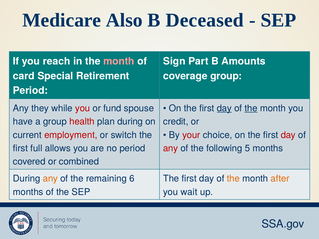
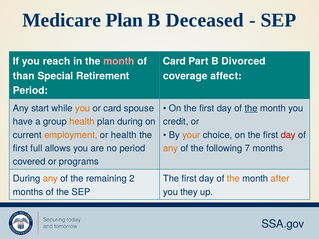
Medicare Also: Also -> Plan (124, 20)
Sign: Sign -> Card (174, 61)
Amounts: Amounts -> Divorced (244, 61)
card: card -> than (24, 76)
coverage group: group -> affect (226, 76)
they: they -> start (40, 108)
you colour: red -> orange (83, 108)
or fund: fund -> card (112, 108)
day underline: present -> none (224, 108)
health colour: red -> orange (82, 122)
employment colour: red -> orange (71, 135)
or switch: switch -> health (124, 135)
your colour: red -> orange (191, 135)
any colour: red -> orange (171, 148)
5: 5 -> 7 (247, 148)
combined: combined -> programs (79, 162)
6: 6 -> 2 (132, 179)
wait: wait -> they (189, 192)
